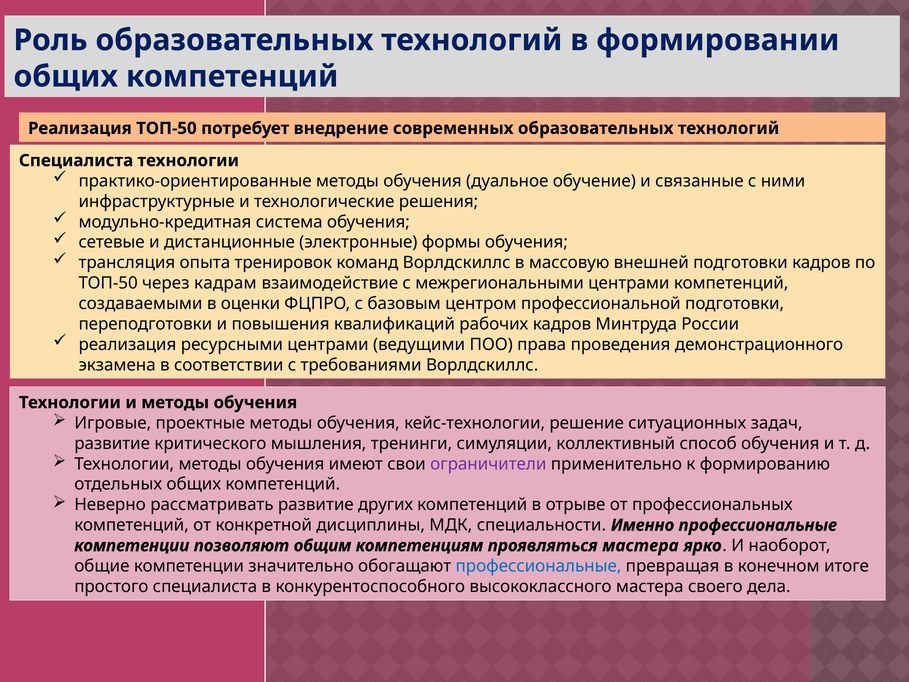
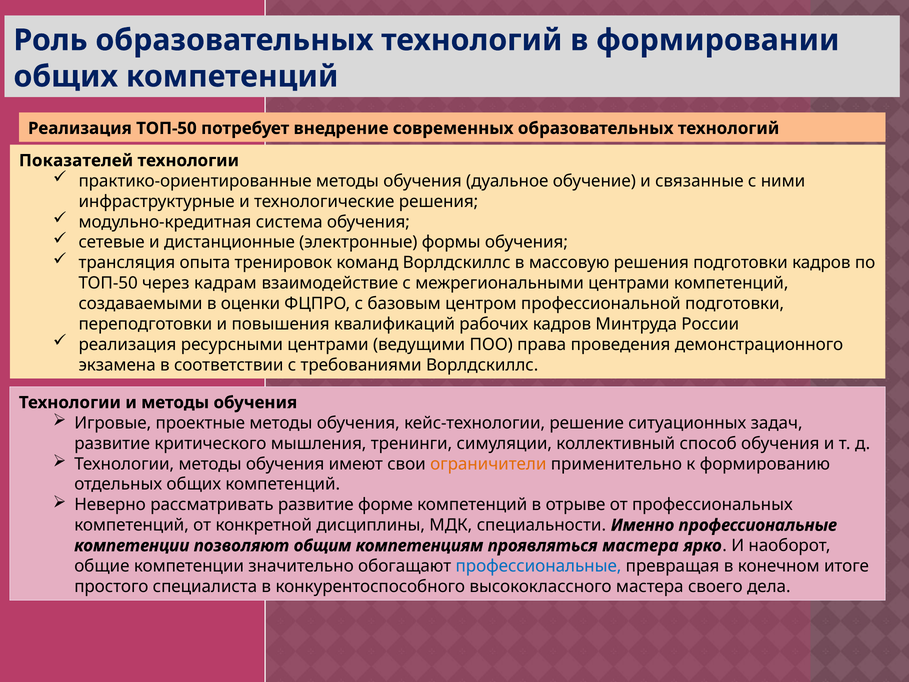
Специалиста: Специалиста -> Показателей (76, 161)
массовую внешней: внешней -> решения (651, 263)
ограничители colour: purple -> orange (488, 464)
других: других -> форме (386, 505)
